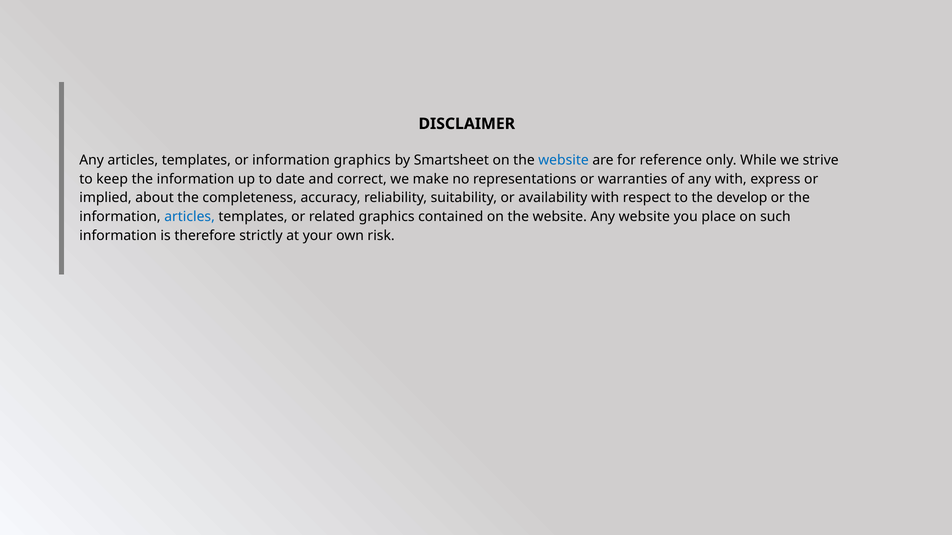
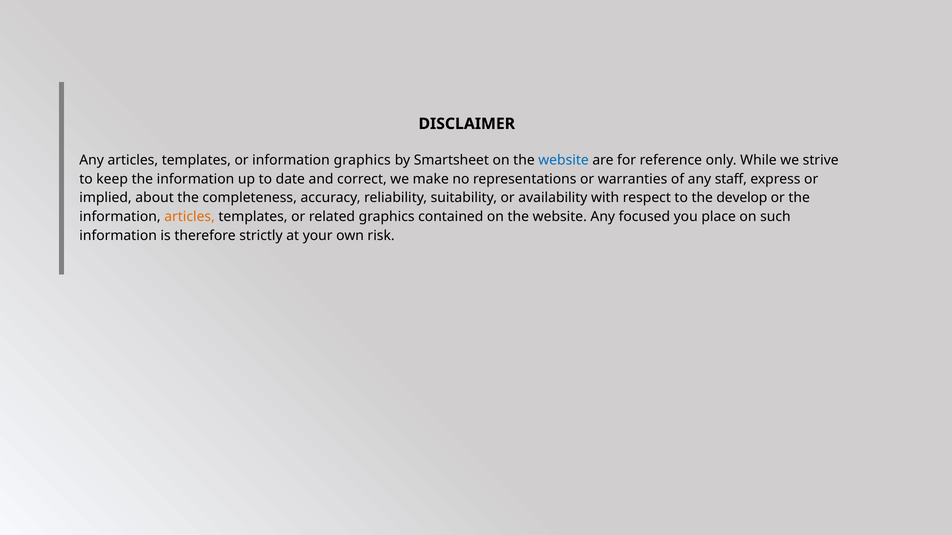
any with: with -> staff (731, 179)
articles colour: blue -> orange (190, 217)
Any website: website -> focused (644, 217)
